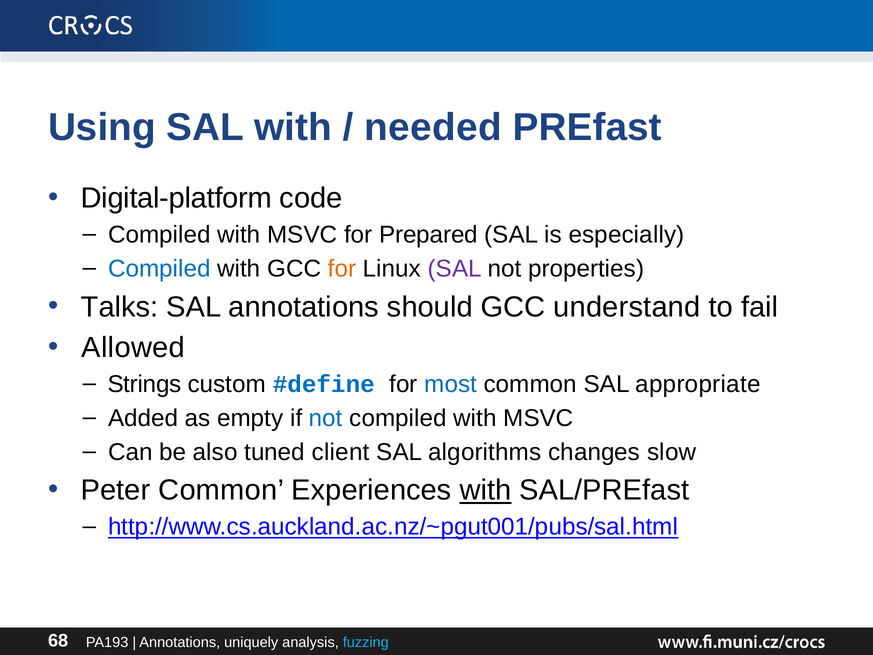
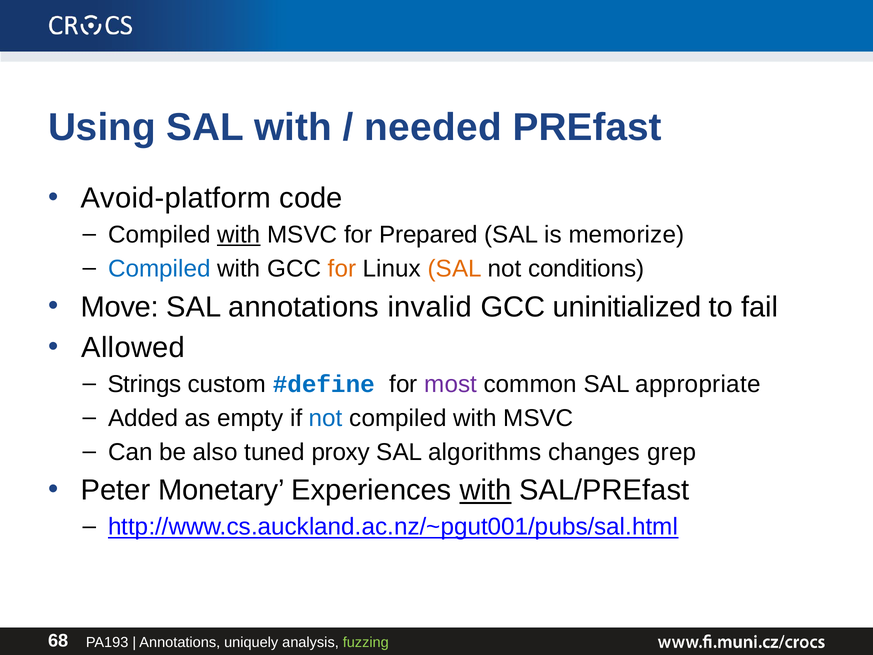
Digital-platform: Digital-platform -> Avoid-platform (176, 198)
with underline: none -> present (239, 235)
especially: especially -> memorize (626, 235)
SAL colour: purple -> orange (455, 269)
properties: properties -> conditions (586, 269)
Talks: Talks -> Move (120, 307)
should: should -> invalid (430, 307)
understand: understand -> uninitialized (627, 307)
most colour: blue -> purple (451, 384)
client: client -> proxy (341, 452)
slow: slow -> grep (672, 452)
Peter Common: Common -> Monetary (221, 490)
fuzzing colour: light blue -> light green (366, 642)
